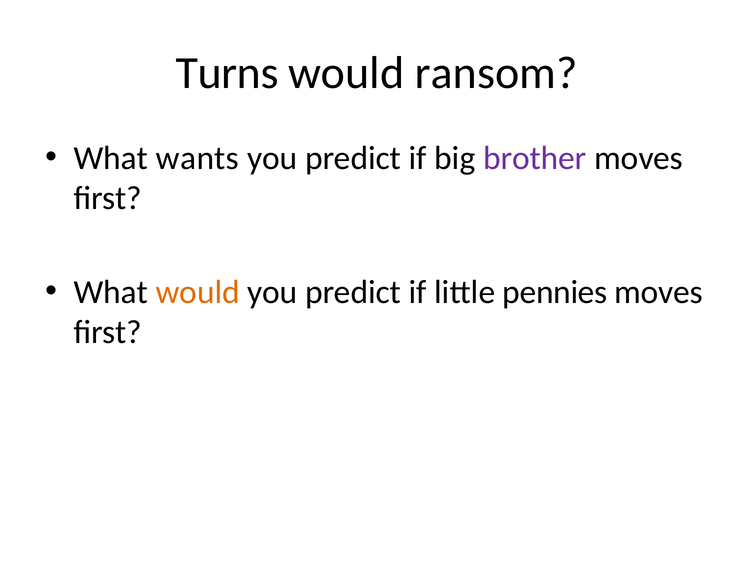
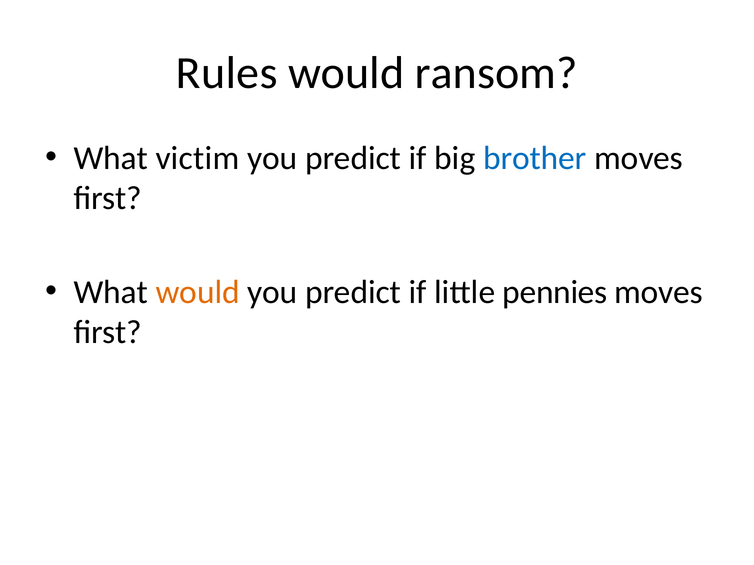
Turns: Turns -> Rules (227, 73)
wants: wants -> victim (197, 158)
brother colour: purple -> blue (535, 158)
